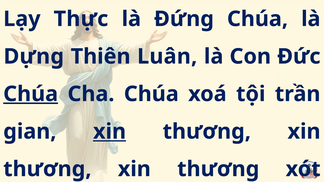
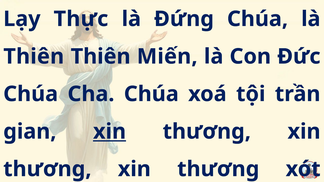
Dựng: Dựng -> Thiên (34, 57)
Luân: Luân -> Miến (167, 57)
Chúa underline: present -> none (31, 94)
